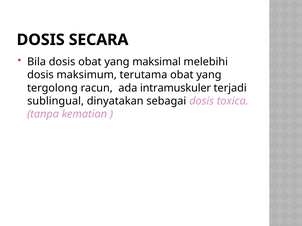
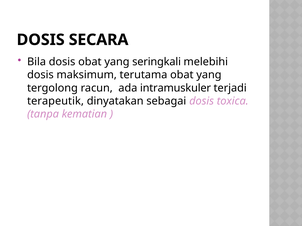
maksimal: maksimal -> seringkali (157, 62)
sublingual: sublingual -> terapeutik (56, 101)
